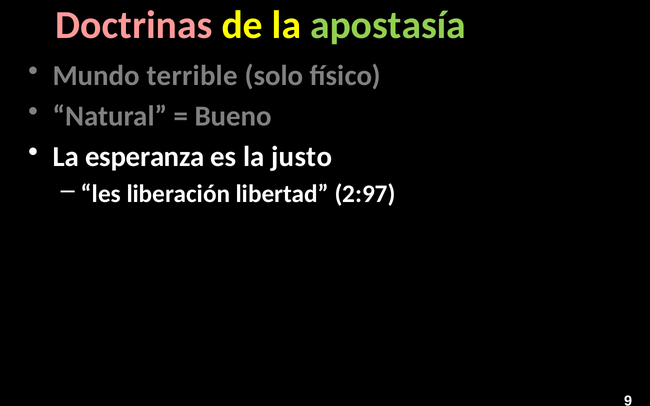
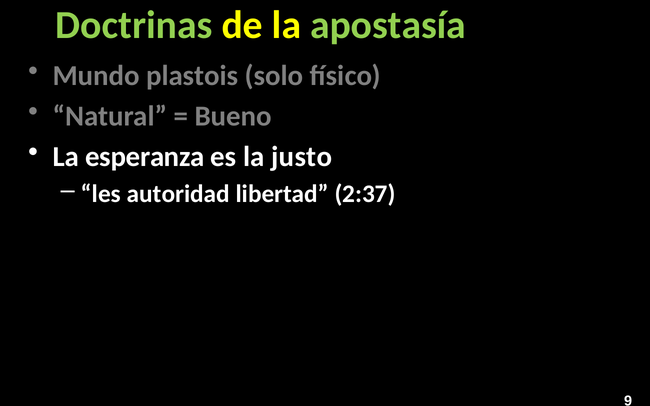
Doctrinas colour: pink -> light green (134, 25)
terrible: terrible -> plastois (192, 76)
liberación: liberación -> autoridad (178, 194)
2:97: 2:97 -> 2:37 (365, 194)
